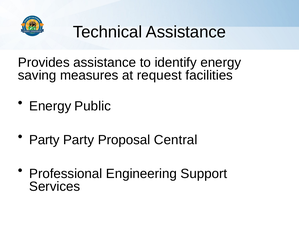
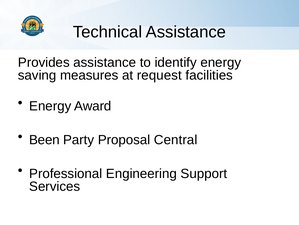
Public: Public -> Award (93, 106)
Party: Party -> Been (44, 139)
